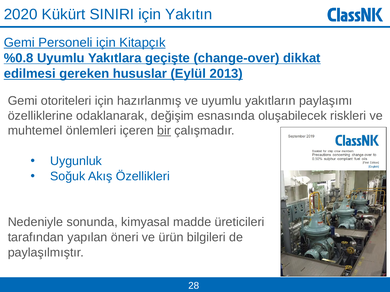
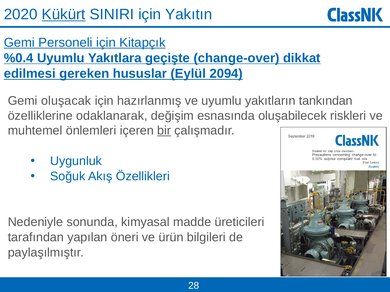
Kükürt underline: none -> present (64, 14)
%0.8: %0.8 -> %0.4 (19, 58)
2013: 2013 -> 2094 (226, 74)
otoriteleri: otoriteleri -> oluşacak (66, 101)
paylaşımı: paylaşımı -> tankından (326, 101)
